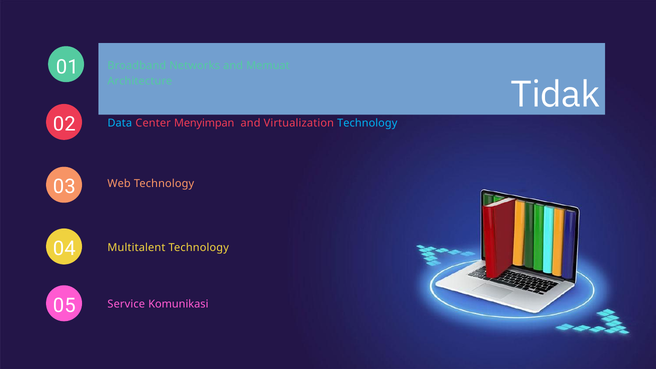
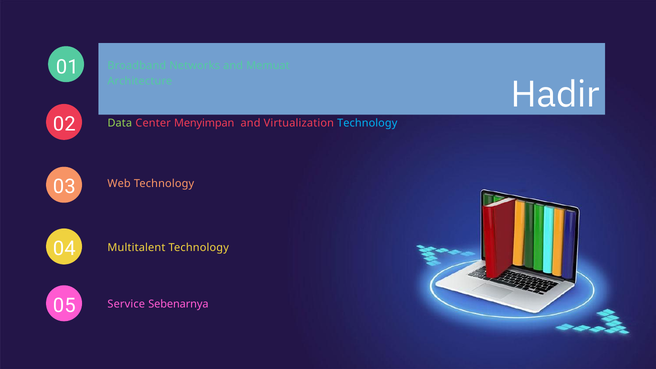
Tidak: Tidak -> Hadir (555, 94)
Data colour: light blue -> light green (120, 123)
Komunikasi: Komunikasi -> Sebenarnya (178, 304)
